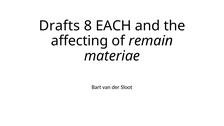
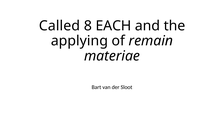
Drafts: Drafts -> Called (59, 26)
affecting: affecting -> applying (79, 41)
